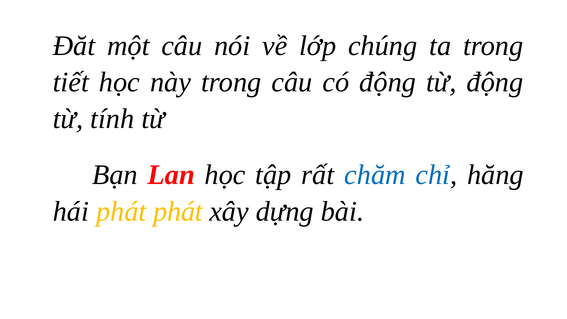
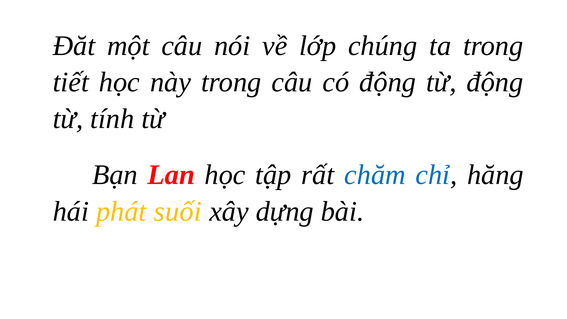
phát phát: phát -> suối (178, 211)
